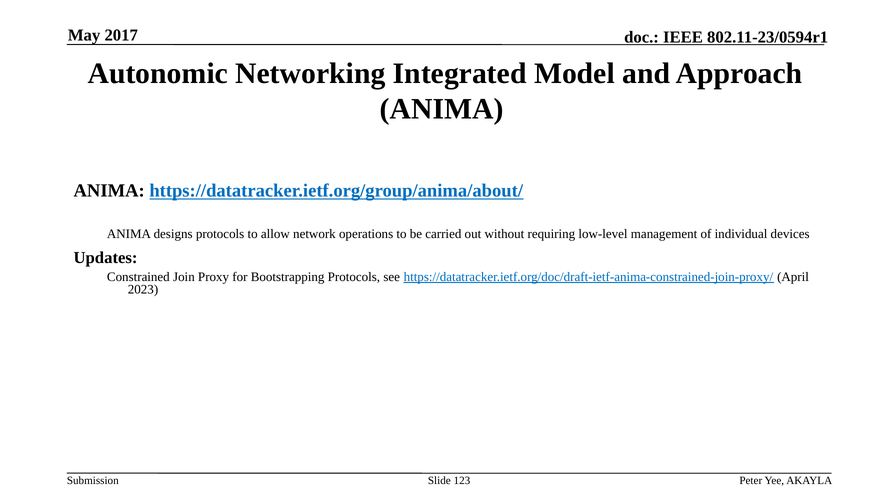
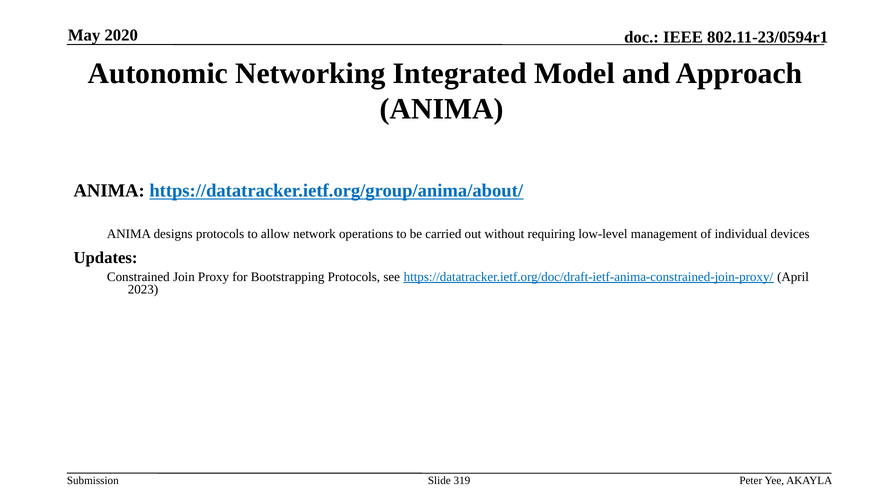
2017: 2017 -> 2020 (121, 35)
123: 123 -> 319 (462, 481)
